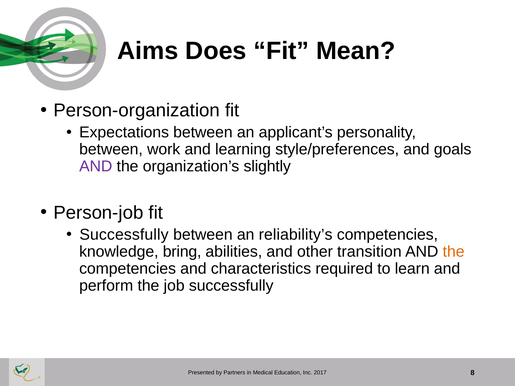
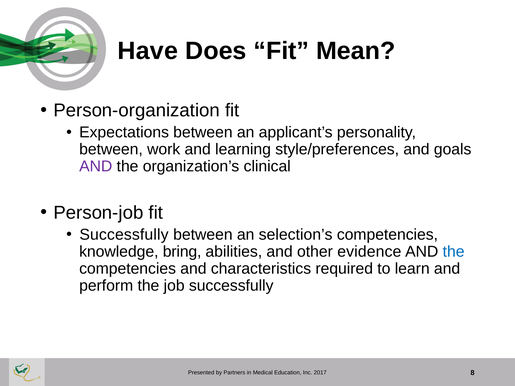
Aims: Aims -> Have (148, 51)
slightly: slightly -> clinical (267, 166)
reliability’s: reliability’s -> selection’s (296, 235)
transition: transition -> evidence (369, 252)
the colour: orange -> blue (454, 252)
